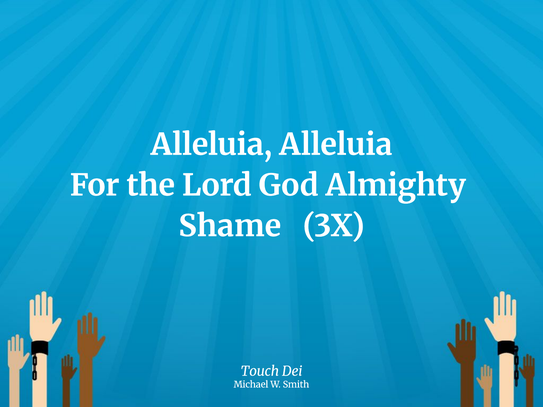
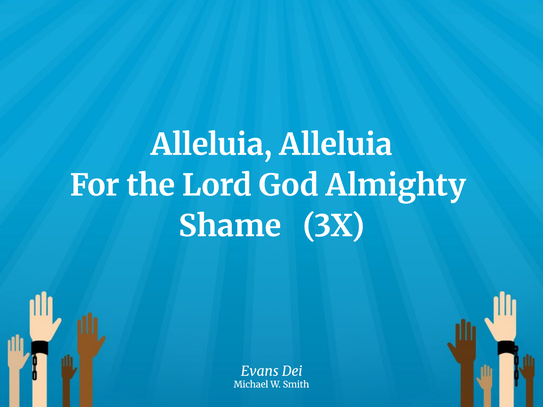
Touch: Touch -> Evans (260, 372)
